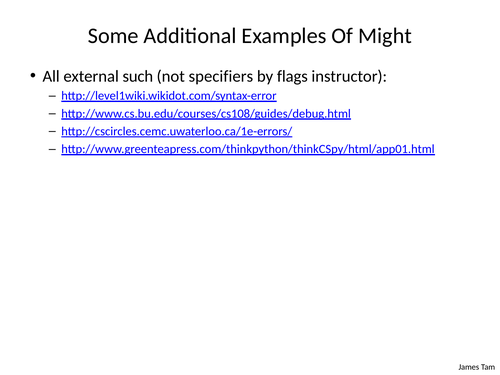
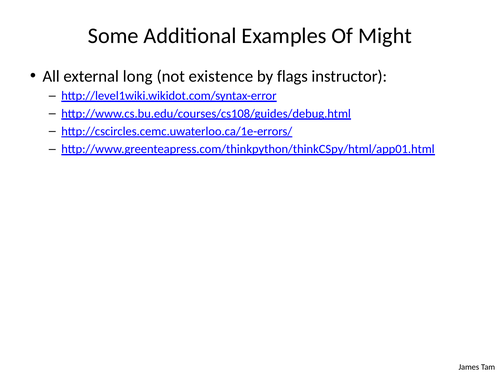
such: such -> long (138, 76)
specifiers: specifiers -> existence (221, 76)
